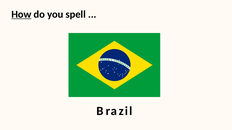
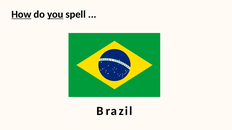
you underline: none -> present (55, 14)
